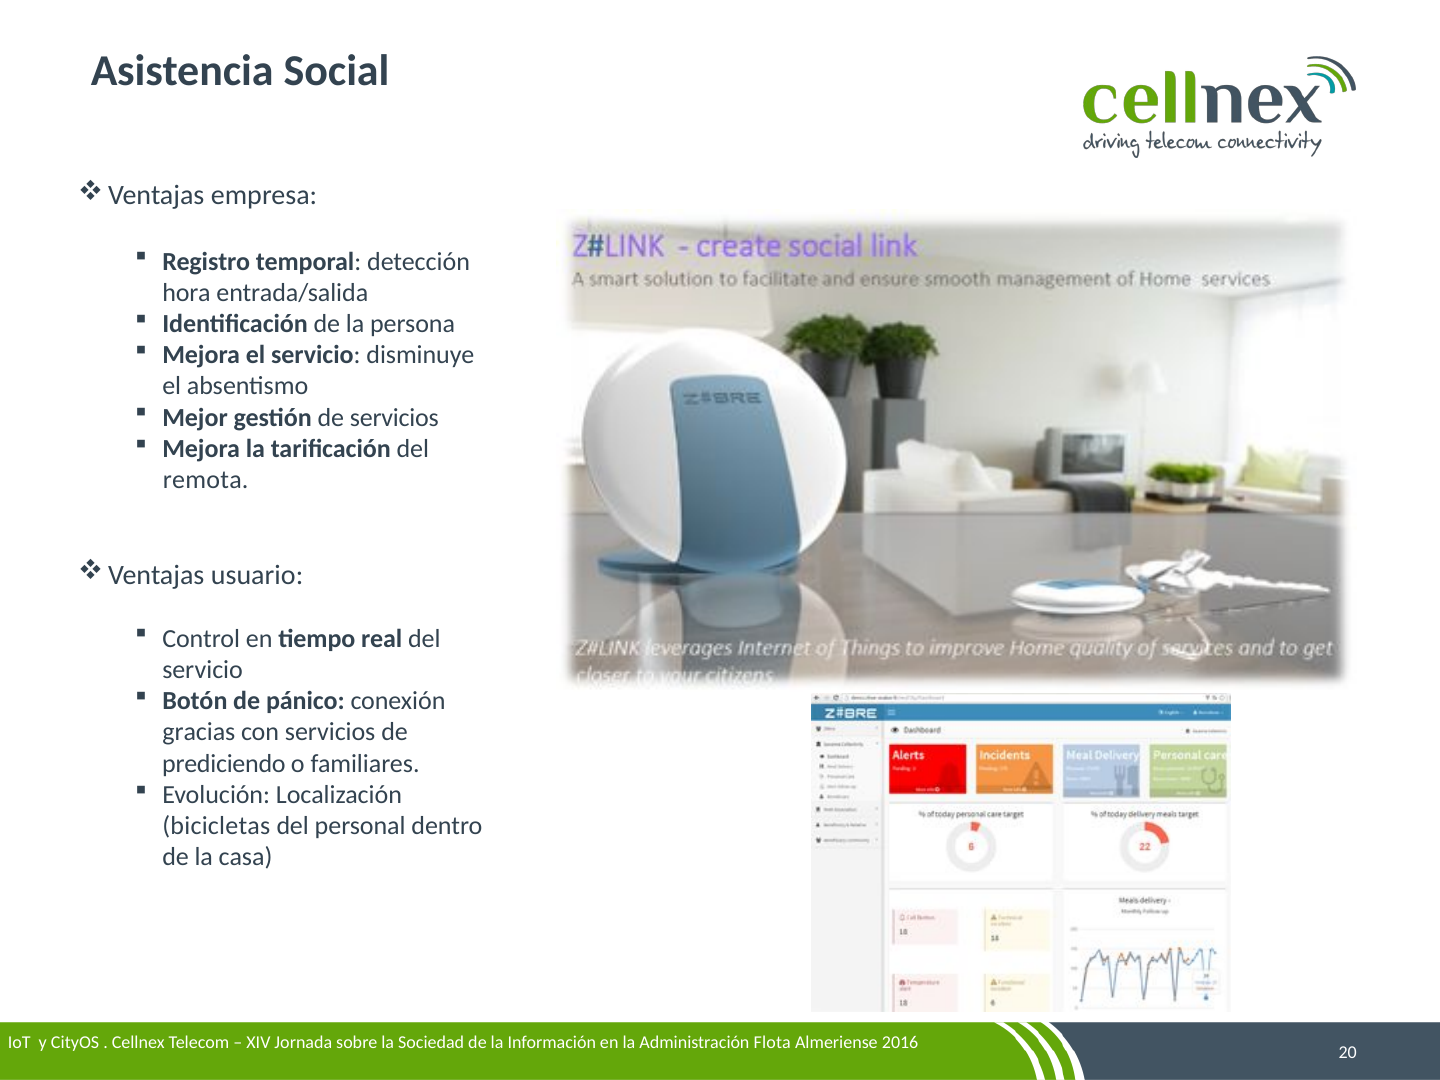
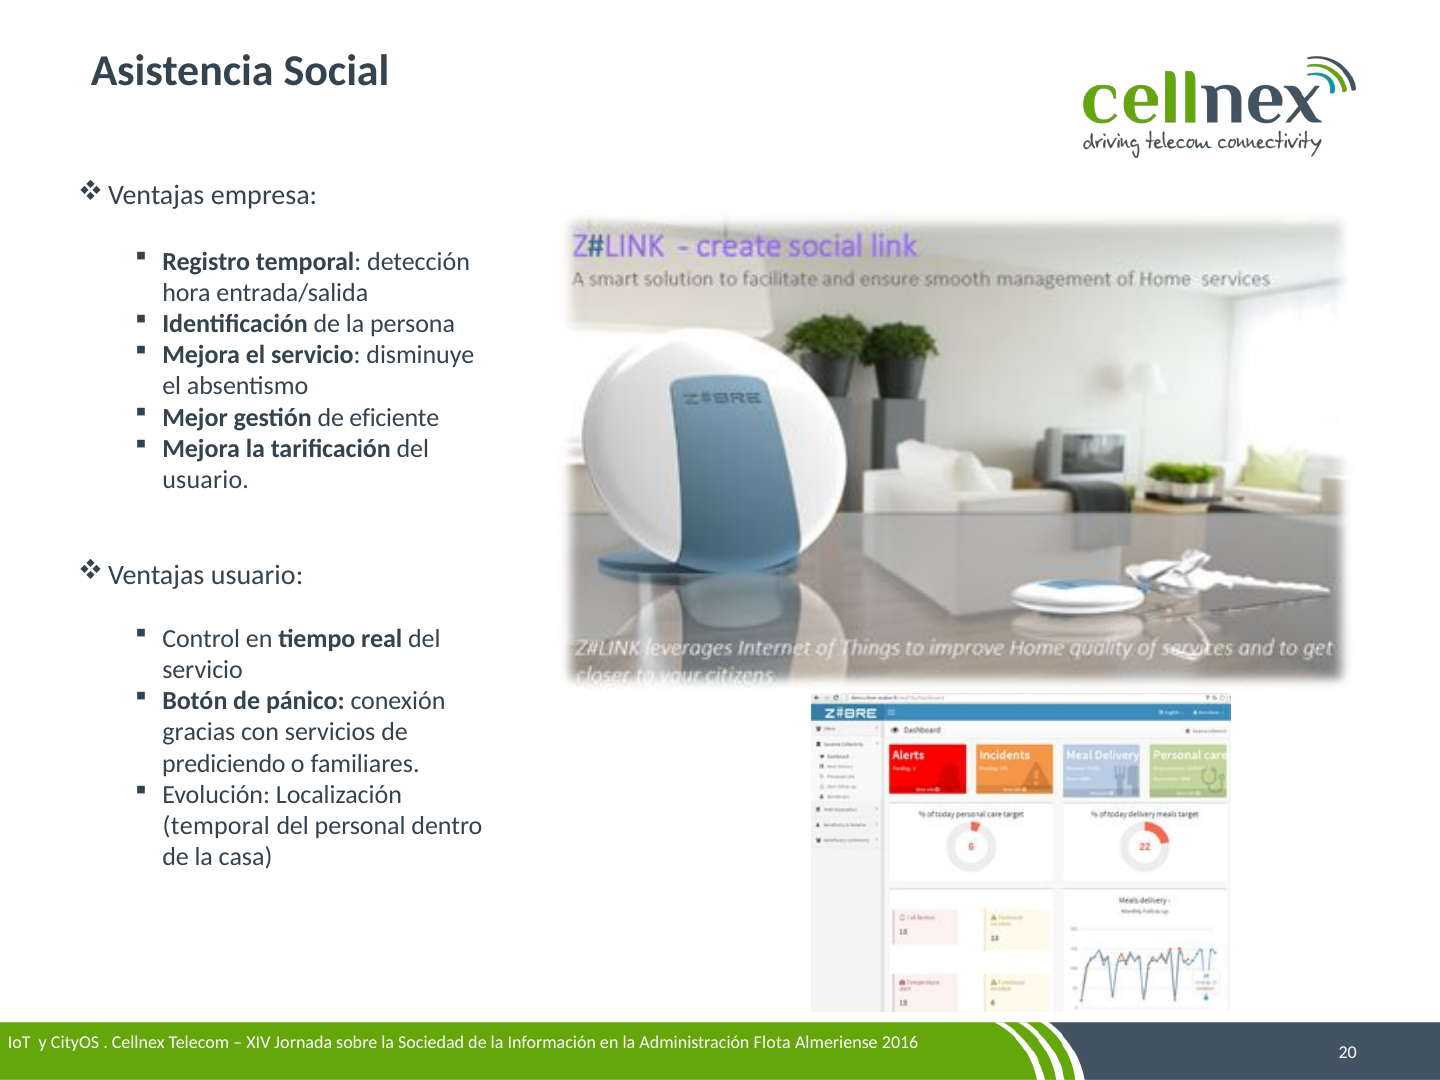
de servicios: servicios -> eficiente (394, 418)
remota: remota -> usuario (206, 480)
bicicletas: bicicletas -> temporal (216, 826)
